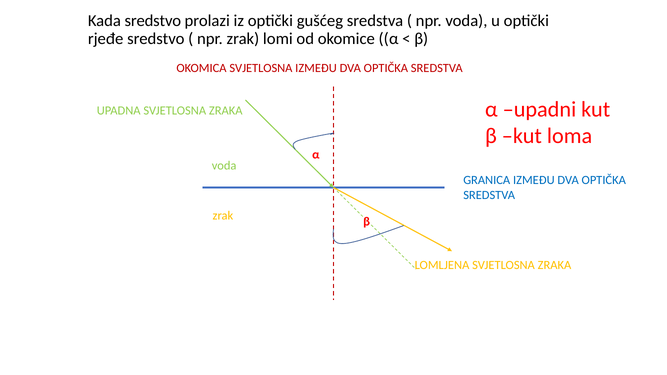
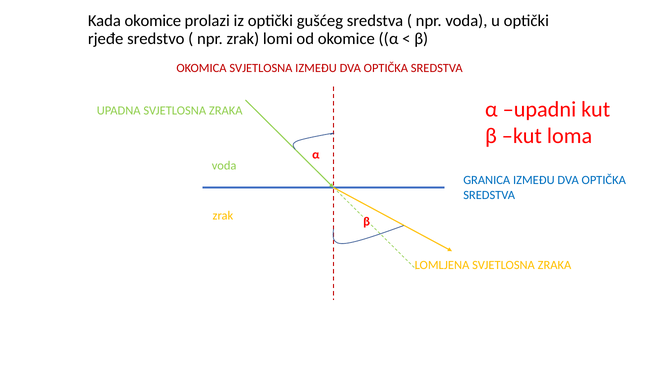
Kada sredstvo: sredstvo -> okomice (153, 21)
